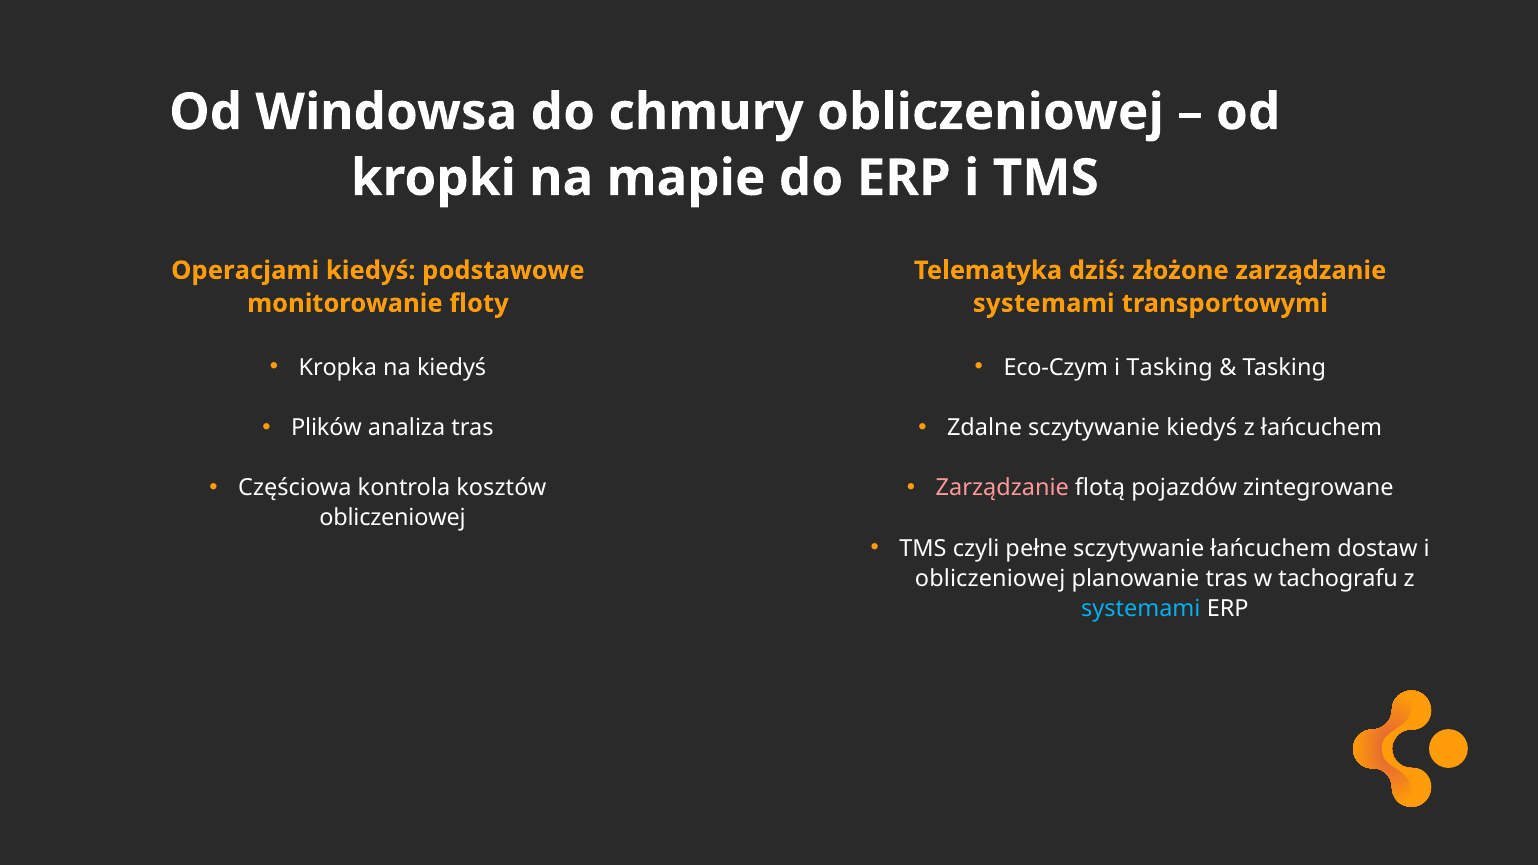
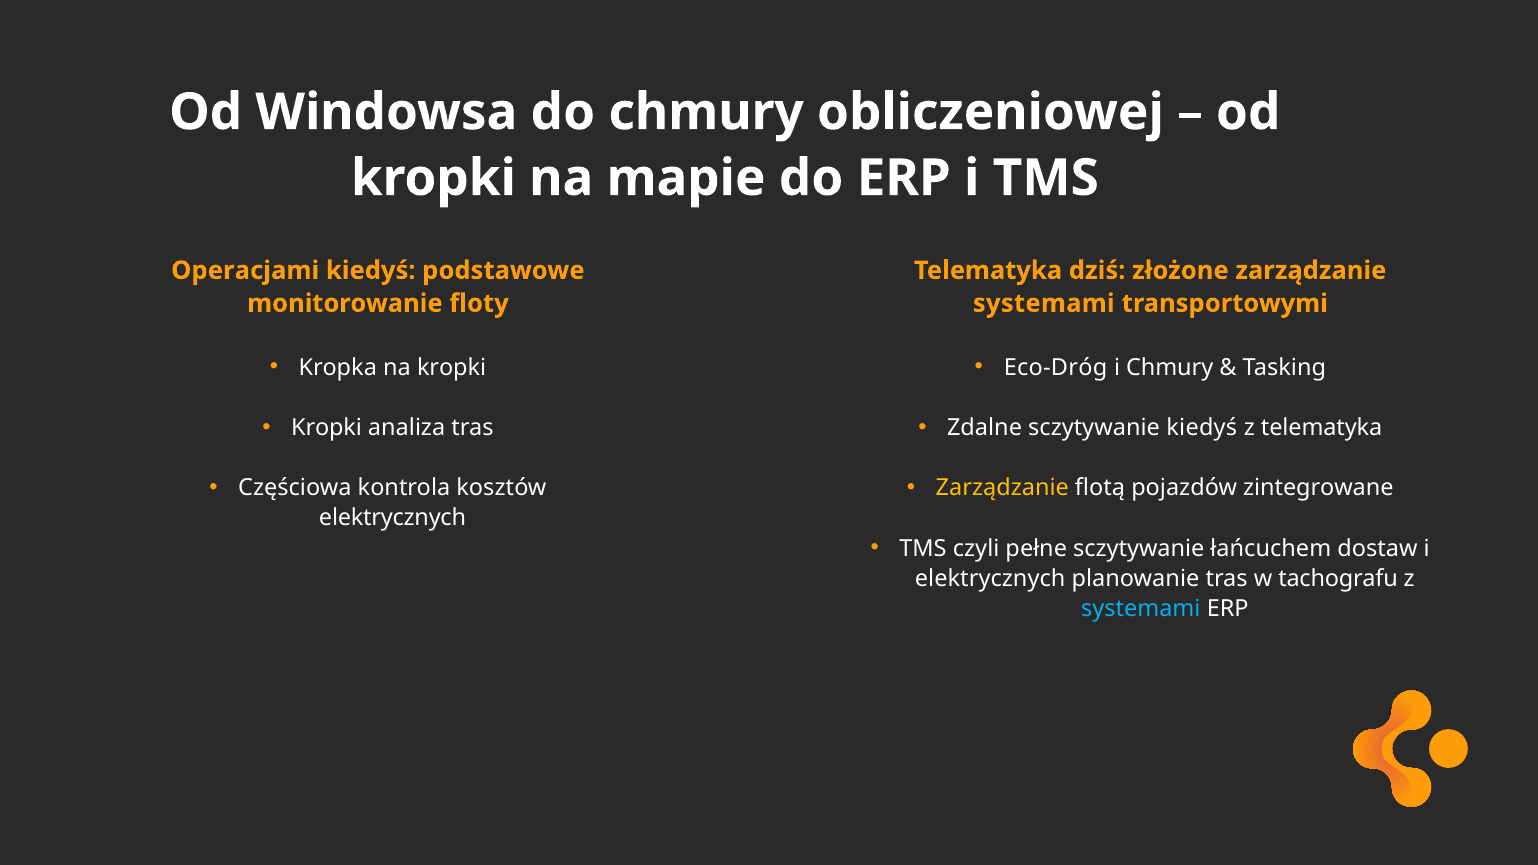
na kiedyś: kiedyś -> kropki (452, 368)
Eco-Czym: Eco-Czym -> Eco-Dróg (1056, 368)
i Tasking: Tasking -> Chmury (1170, 368)
Plików: Plików -> Kropki (326, 428)
z łańcuchem: łańcuchem -> telematyka (1322, 428)
Zarządzanie colour: pink -> yellow (1002, 488)
obliczeniowej: obliczeniowej -> elektrycznych (393, 518)
obliczeniowej: obliczeniowej -> elektrycznych (990, 579)
